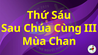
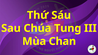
Cùng: Cùng -> Tung (68, 28)
